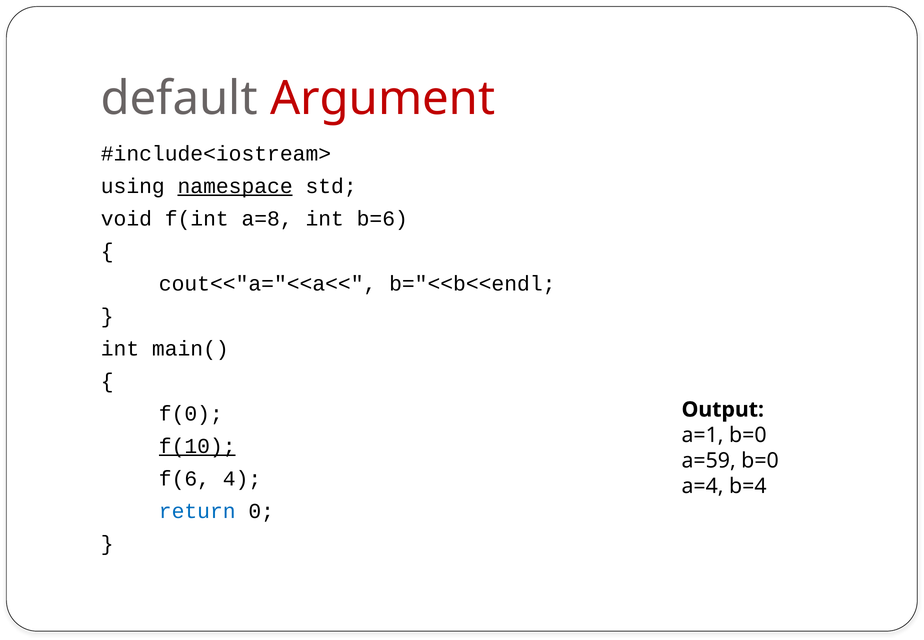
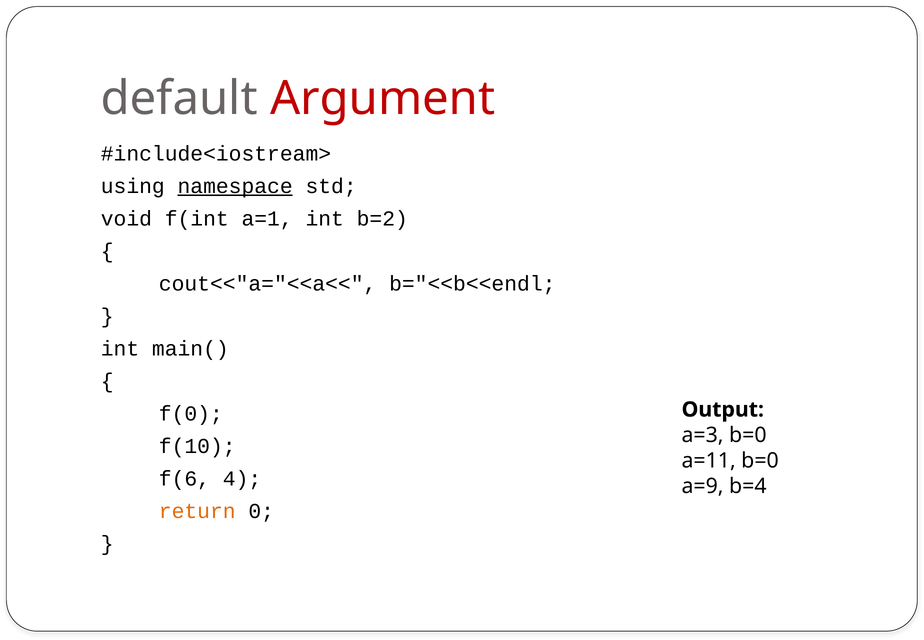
a=8: a=8 -> a=1 (267, 218)
b=6: b=6 -> b=2 (382, 218)
a=1: a=1 -> a=3 (703, 435)
f(10 underline: present -> none (197, 446)
a=59: a=59 -> a=11 (709, 461)
a=4: a=4 -> a=9 (703, 486)
return colour: blue -> orange (197, 511)
